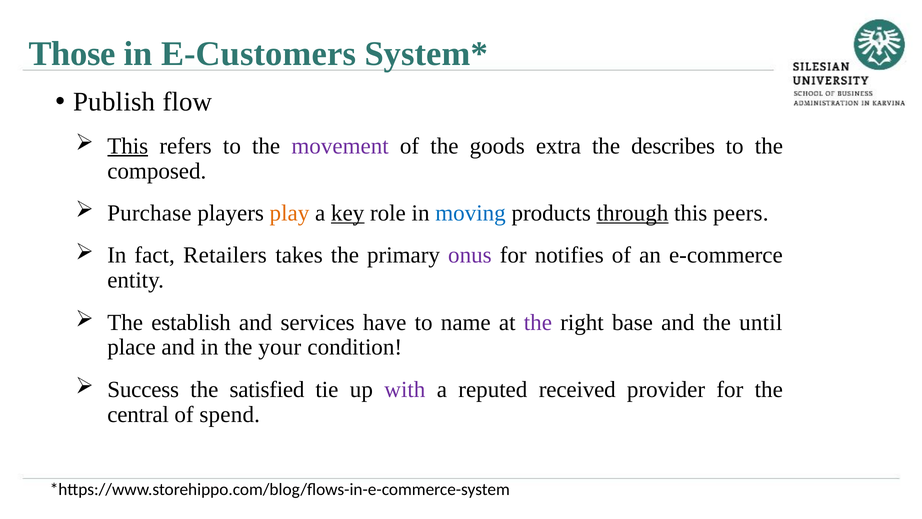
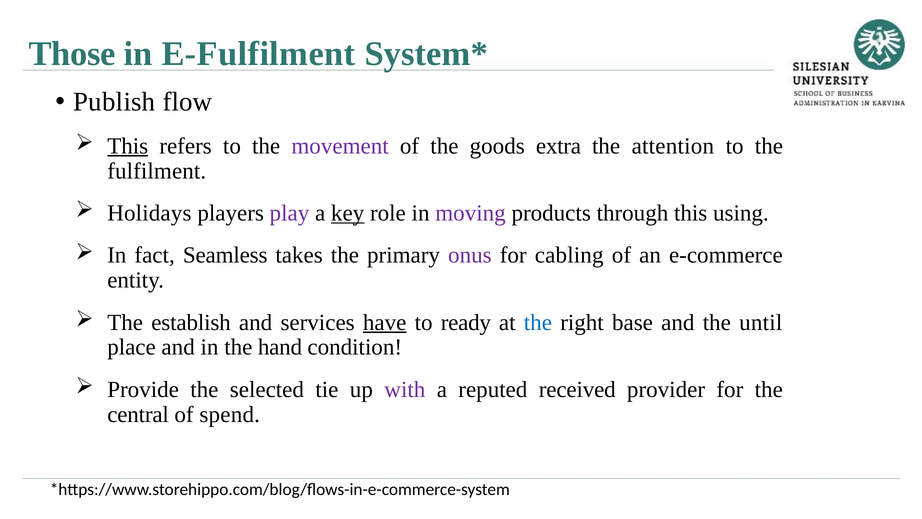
E-Customers: E-Customers -> E-Fulfilment (258, 54)
describes: describes -> attention (673, 146)
composed: composed -> fulfilment (157, 171)
Purchase: Purchase -> Holidays (149, 213)
play colour: orange -> purple (289, 213)
moving colour: blue -> purple (471, 213)
through underline: present -> none (632, 213)
peers: peers -> using (741, 213)
Retailers: Retailers -> Seamless (225, 255)
notifies: notifies -> cabling (569, 255)
have underline: none -> present (385, 322)
name: name -> ready (466, 322)
the colour: purple -> blue (538, 322)
your: your -> hand (280, 347)
Success: Success -> Provide (143, 389)
satisfied: satisfied -> selected (267, 389)
